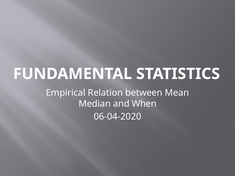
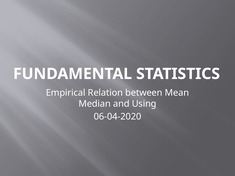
When: When -> Using (144, 104)
